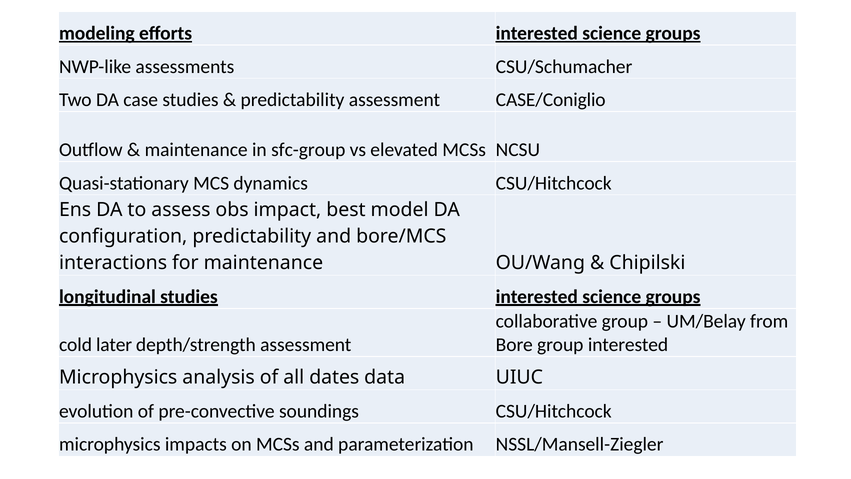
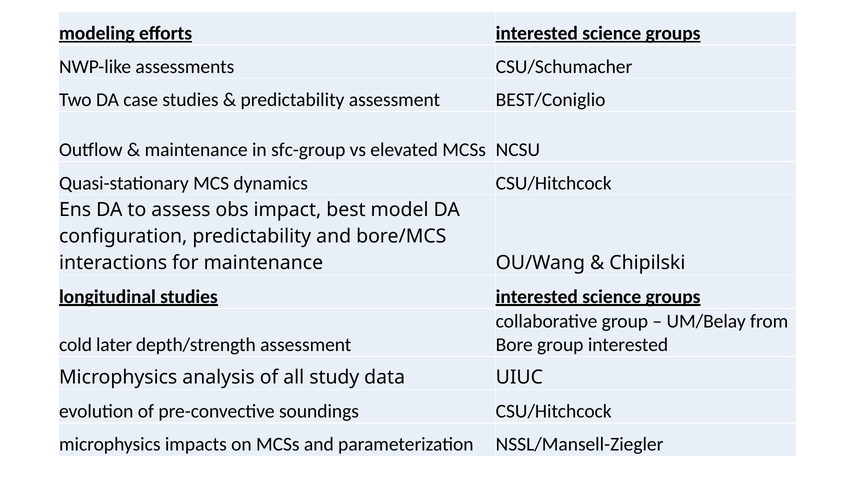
CASE/Coniglio: CASE/Coniglio -> BEST/Coniglio (551, 100)
dates: dates -> study (334, 377)
